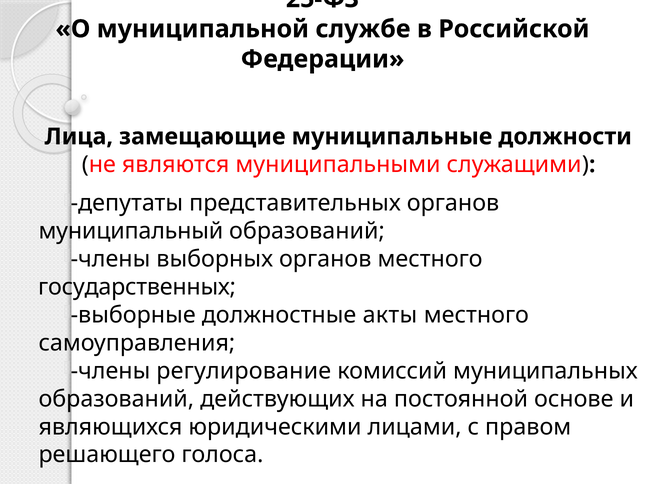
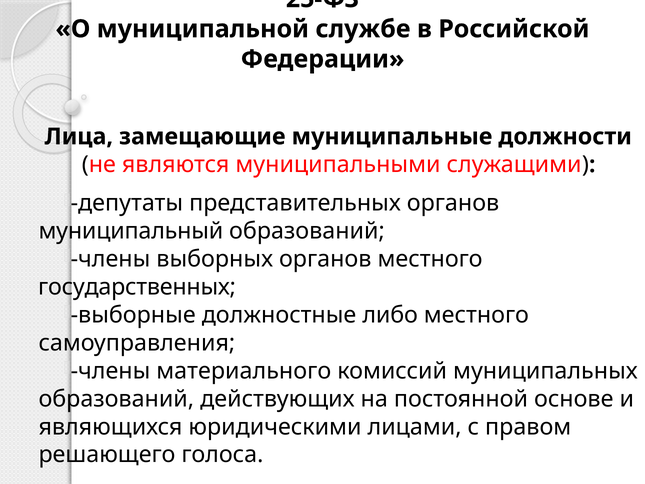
акты: акты -> либо (390, 315)
регулирование: регулирование -> материального (244, 371)
